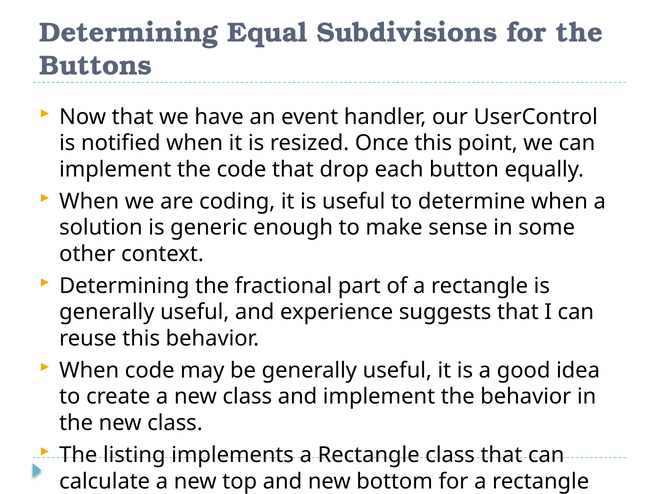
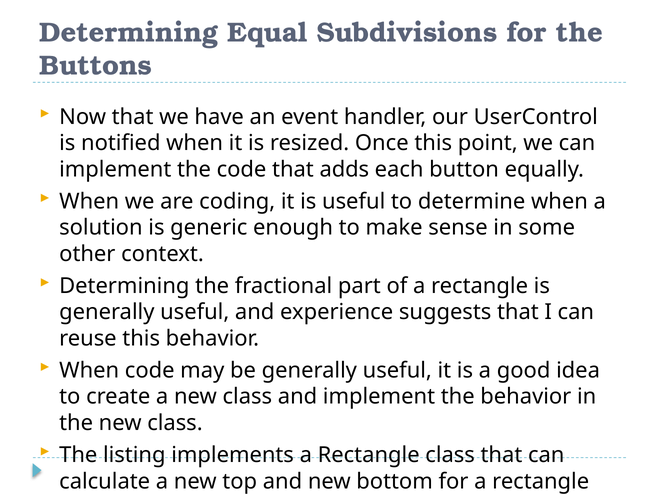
drop: drop -> adds (344, 170)
